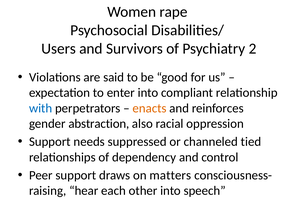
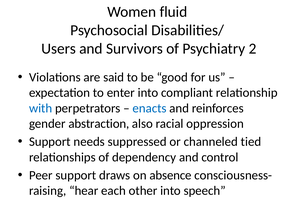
rape: rape -> fluid (173, 12)
enacts colour: orange -> blue (150, 108)
matters: matters -> absence (171, 175)
